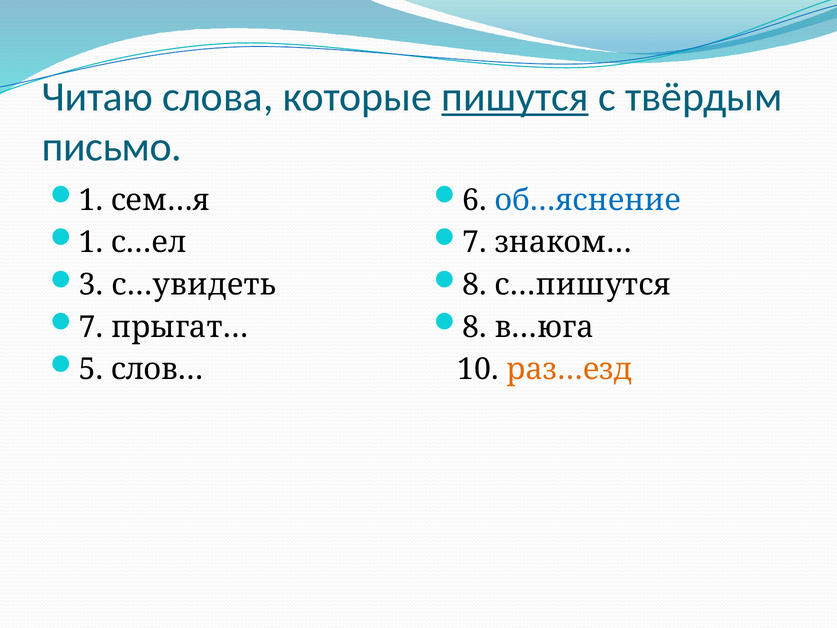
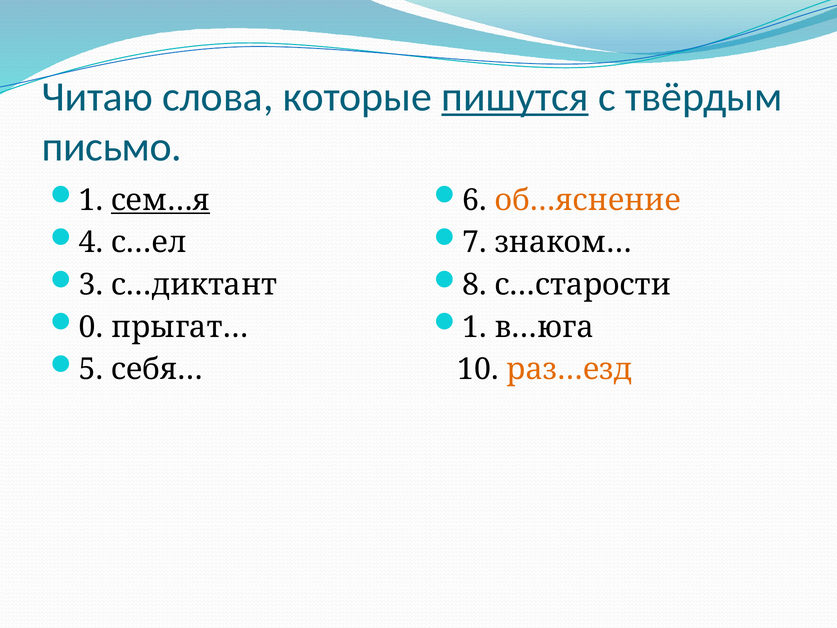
сем…я underline: none -> present (161, 200)
об…яснение colour: blue -> orange (588, 200)
1: 1 -> 4 (91, 242)
с…увидеть: с…увидеть -> с…диктант (194, 285)
с…пишутся: с…пишутся -> с…старости (583, 285)
7: 7 -> 0 (91, 327)
8: 8 -> 1 (475, 327)
слов…: слов… -> себя… (157, 369)
